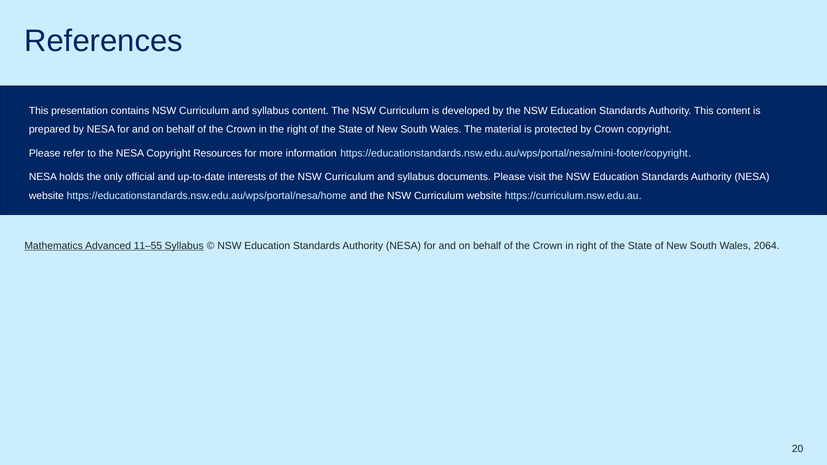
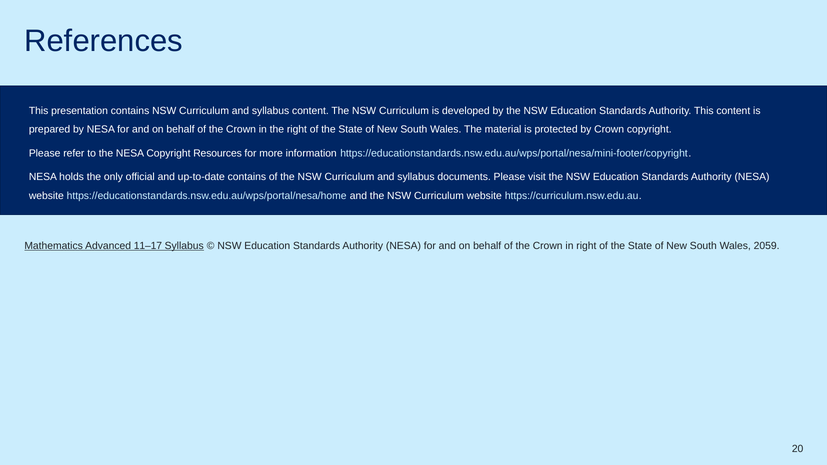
up-to-date interests: interests -> contains (247, 177)
11–55: 11–55 -> 11–17 (148, 246)
2064: 2064 -> 2059 (767, 246)
